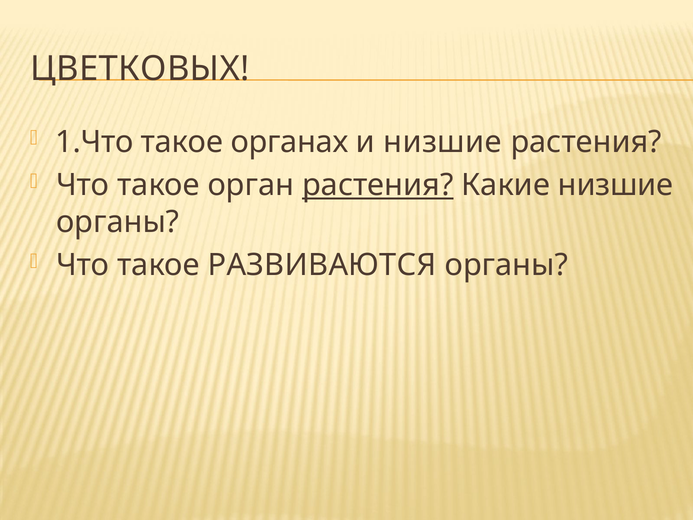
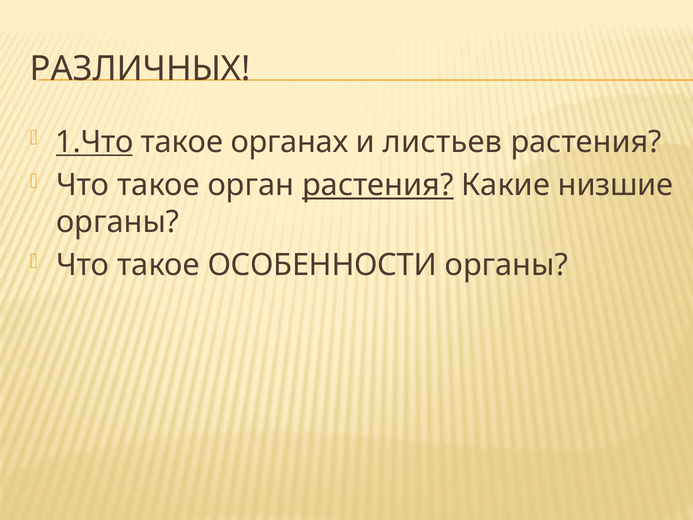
ЦВЕТКОВЫХ: ЦВЕТКОВЫХ -> РАЗЛИЧНЫХ (140, 69)
1.Что underline: none -> present (94, 142)
и низшие: низшие -> листьев (443, 142)
РАЗВИВАЮТСЯ: РАЗВИВАЮТСЯ -> ОСОБЕННОСТИ (322, 265)
